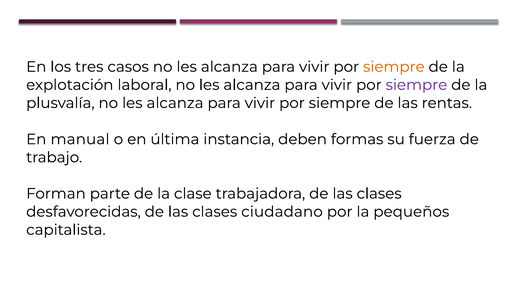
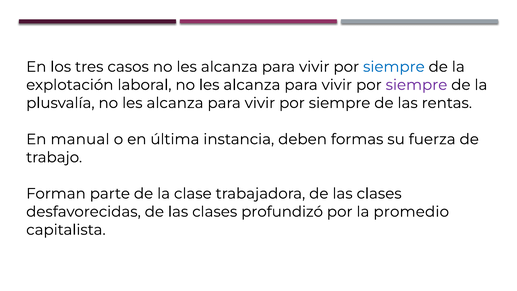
siempre colour: orange -> blue (394, 67)
ciudadano: ciudadano -> profundizó (282, 212)
pequeños: pequeños -> promedio (411, 212)
